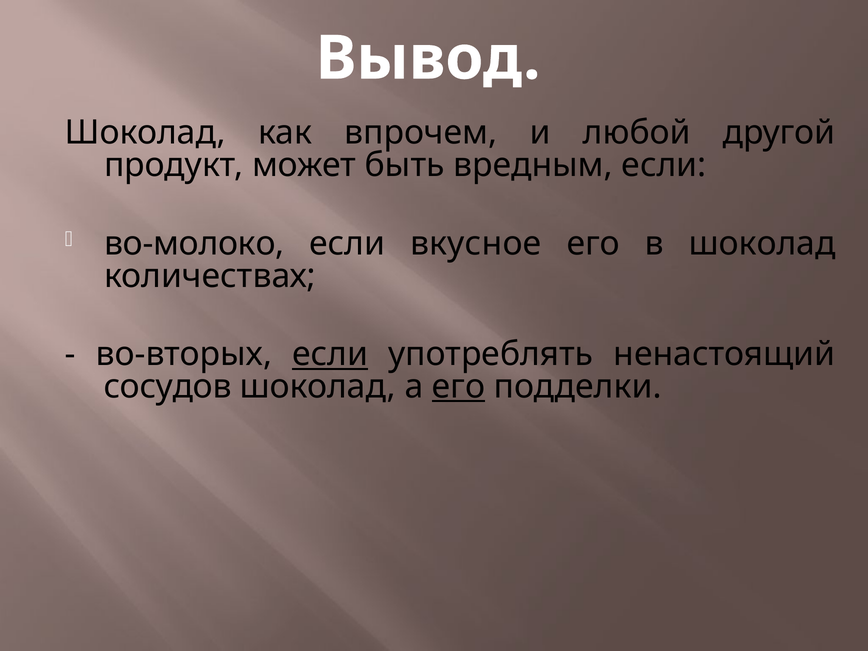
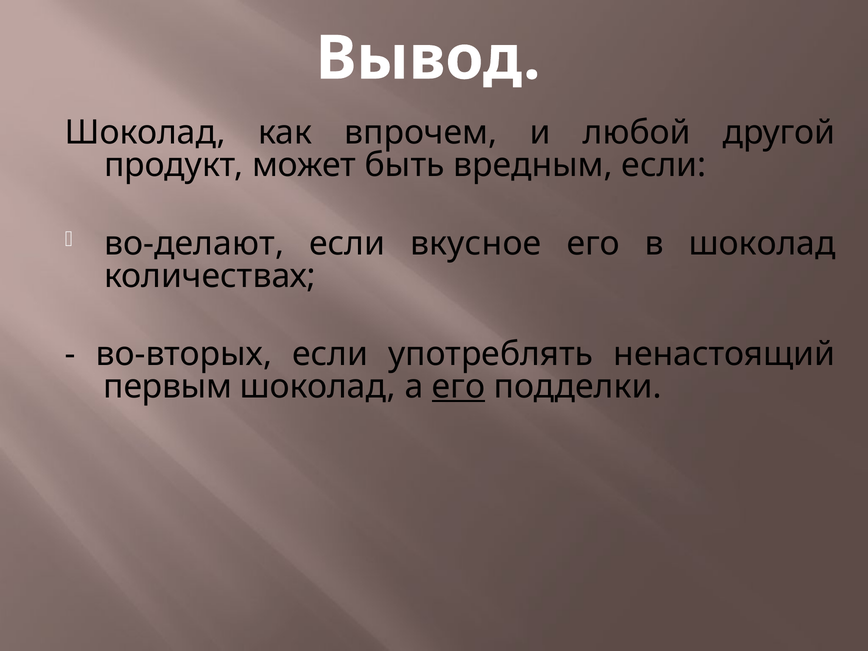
во-молоко: во-молоко -> во-делают (194, 243)
если underline: present -> none (330, 354)
сосудов: сосудов -> первым (168, 387)
